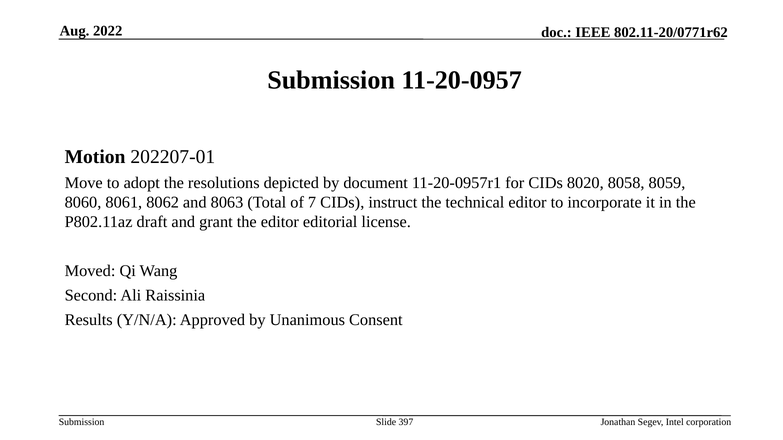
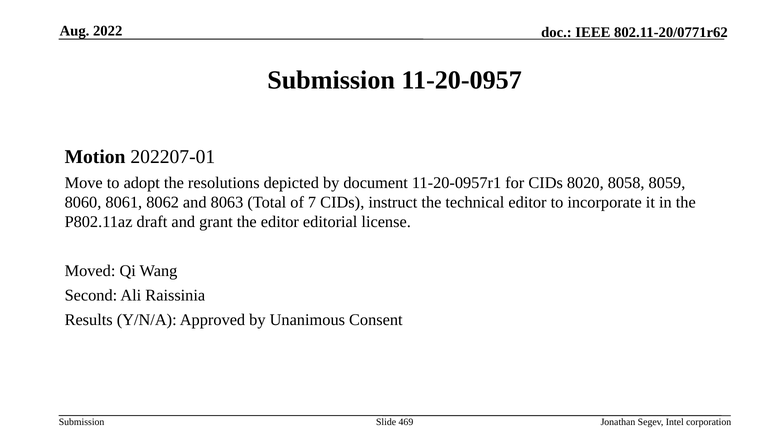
397: 397 -> 469 (406, 422)
